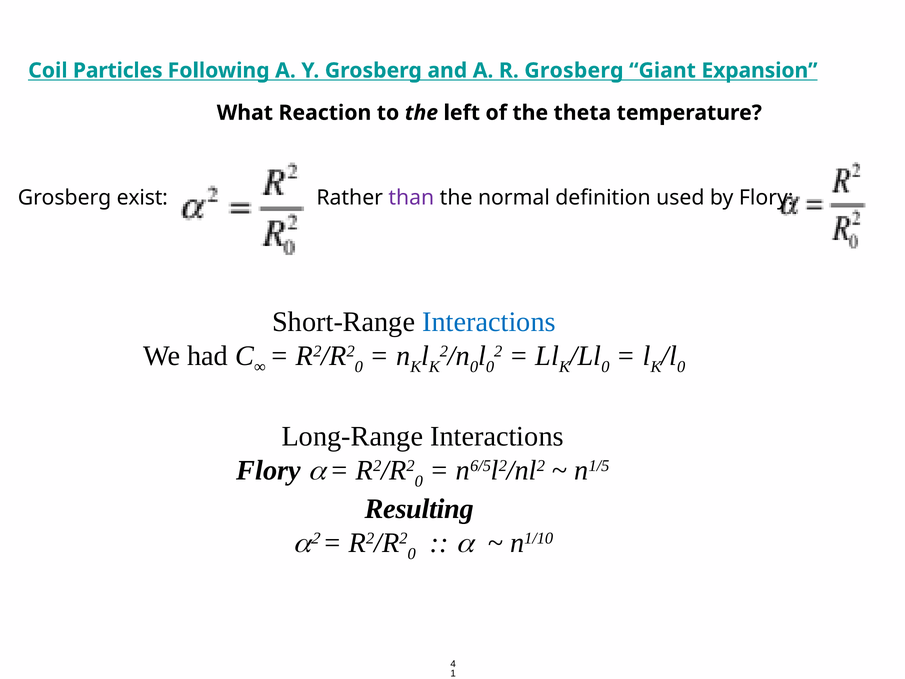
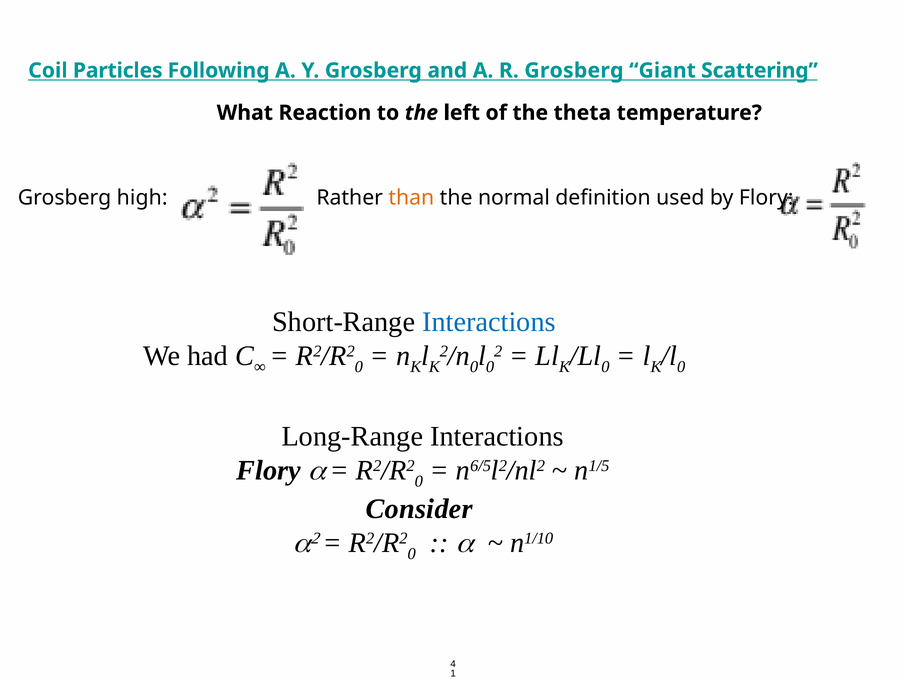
Expansion: Expansion -> Scattering (760, 71)
exist: exist -> high (142, 198)
than colour: purple -> orange (411, 198)
Resulting: Resulting -> Consider (419, 509)
